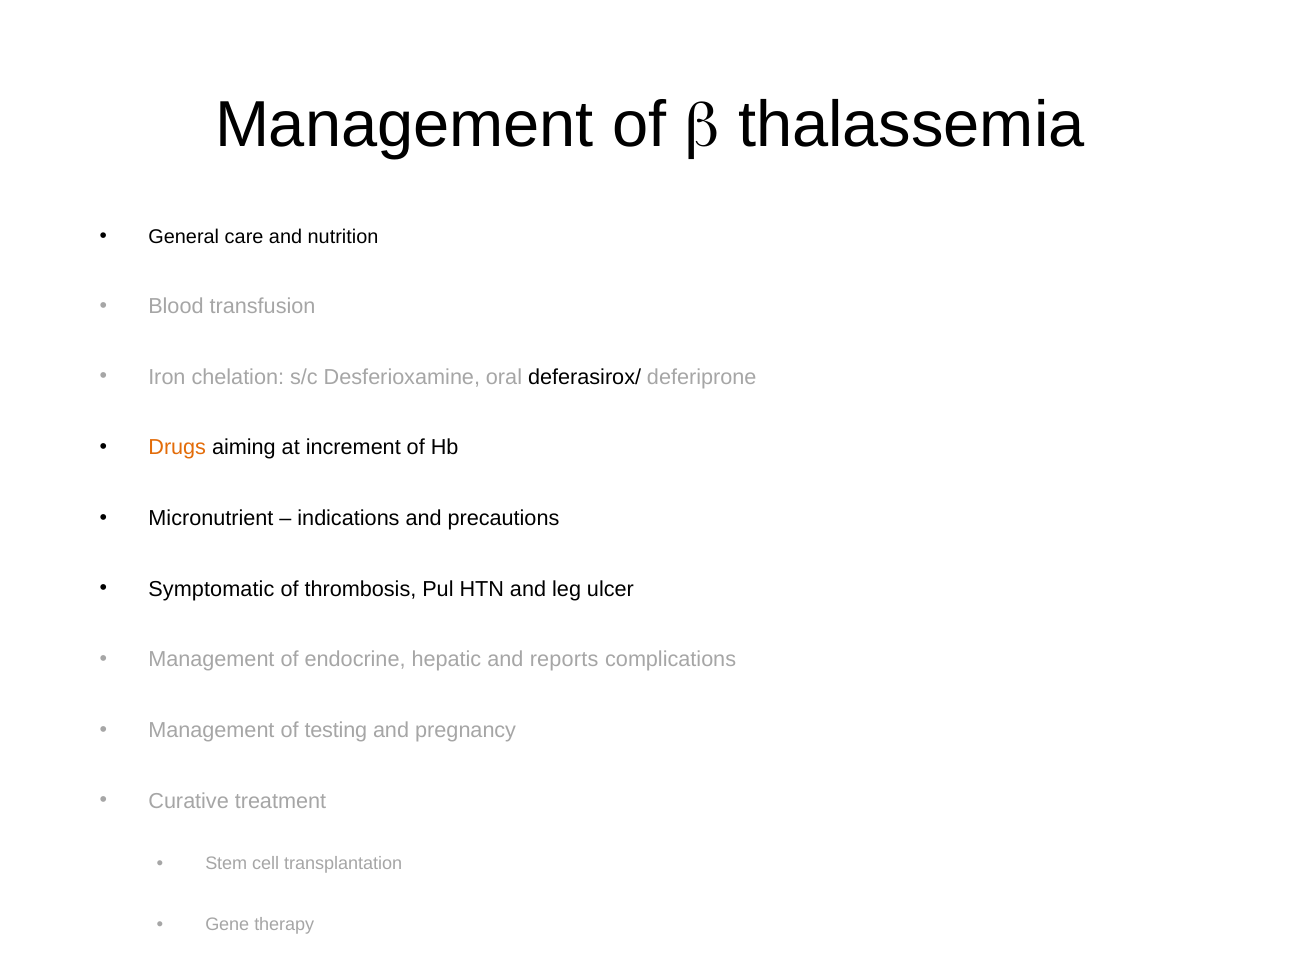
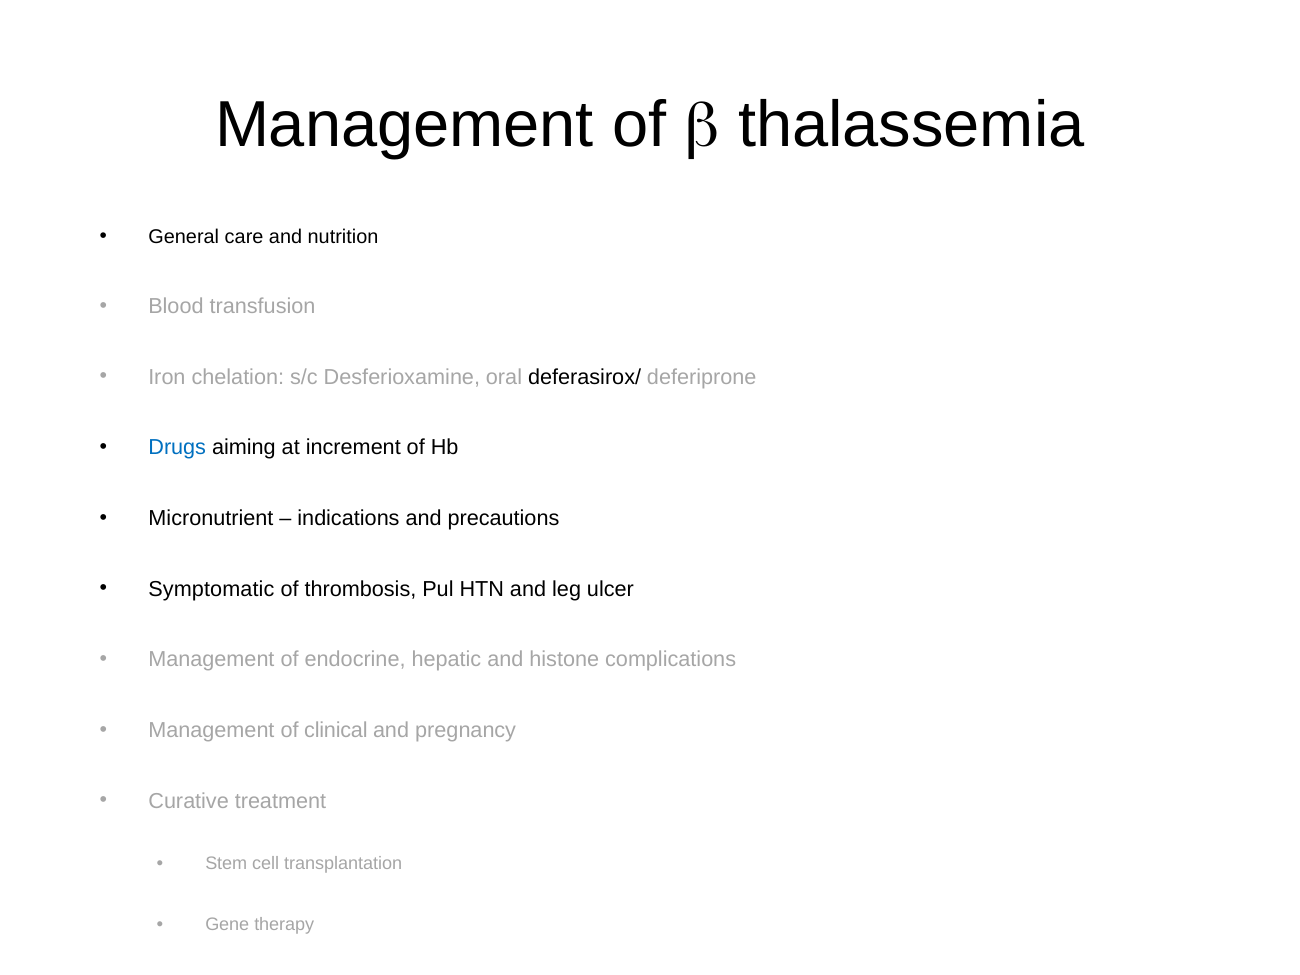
Drugs colour: orange -> blue (177, 448)
reports: reports -> histone (564, 660)
testing: testing -> clinical (336, 730)
